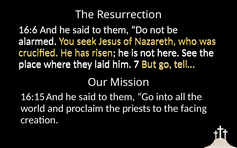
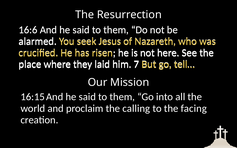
priests: priests -> calling (136, 108)
